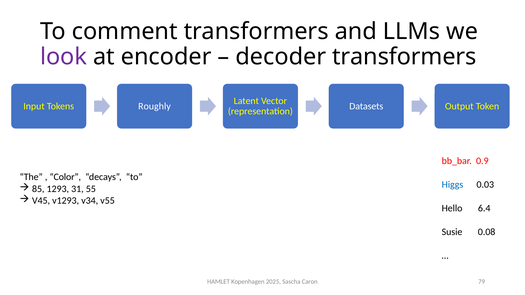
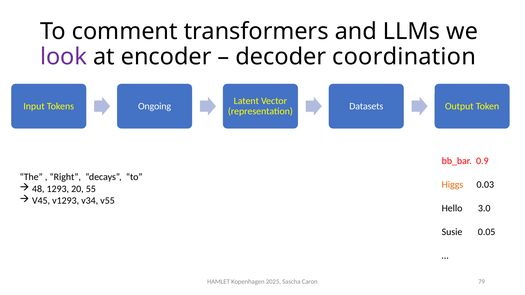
decoder transformers: transformers -> coordination (404, 57)
Roughly: Roughly -> Ongoing (155, 106)
Color: Color -> Right (65, 177)
Higgs colour: blue -> orange (452, 185)
85: 85 -> 48 (38, 189)
31: 31 -> 20 (77, 189)
6.4: 6.4 -> 3.0 (484, 208)
0.08: 0.08 -> 0.05 (487, 232)
